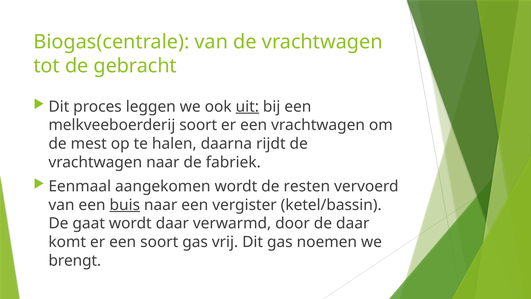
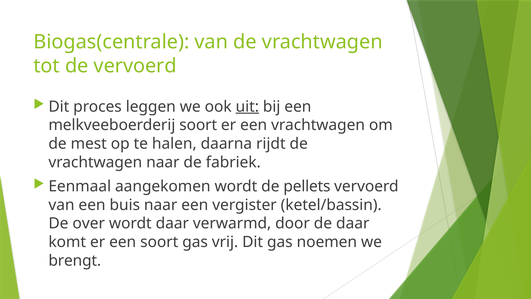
de gebracht: gebracht -> vervoerd (135, 66)
resten: resten -> pellets (307, 186)
buis underline: present -> none (125, 205)
gaat: gaat -> over (89, 223)
